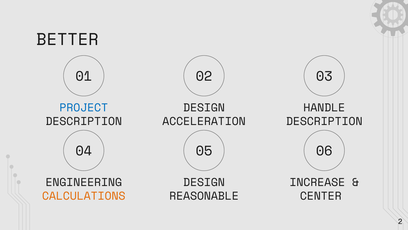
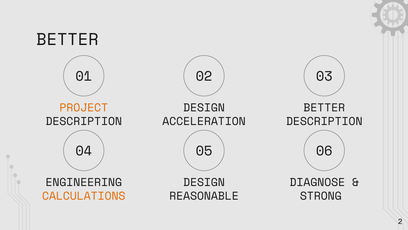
PROJECT colour: blue -> orange (84, 108)
HANDLE: HANDLE -> BETTER (324, 108)
INCREASE: INCREASE -> DIAGNOSE (317, 182)
CENTER: CENTER -> STRONG (321, 196)
